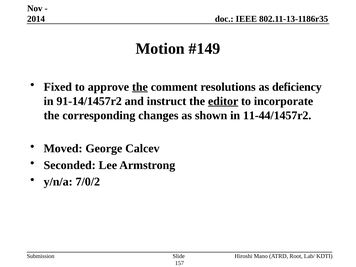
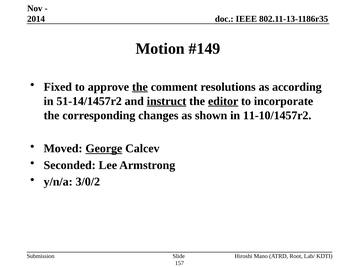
deficiency: deficiency -> according (297, 87)
91-14/1457r2: 91-14/1457r2 -> 51-14/1457r2 (89, 101)
instruct underline: none -> present (167, 101)
11-44/1457r2: 11-44/1457r2 -> 11-10/1457r2 (277, 115)
George underline: none -> present (104, 149)
7/0/2: 7/0/2 -> 3/0/2 (88, 182)
